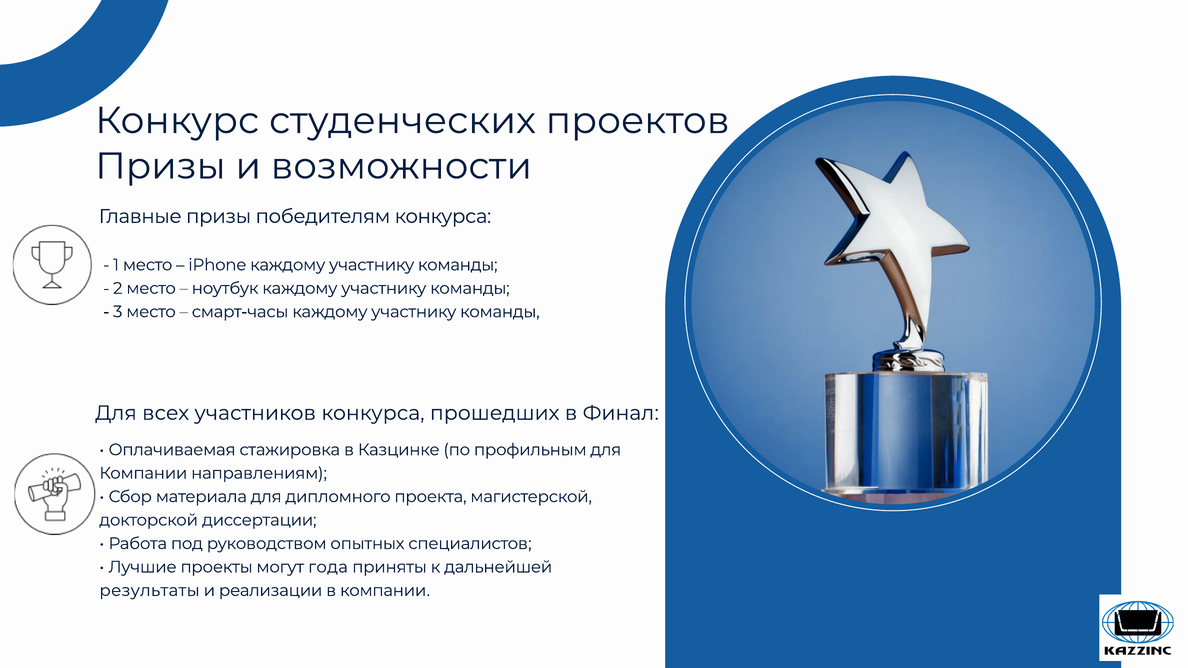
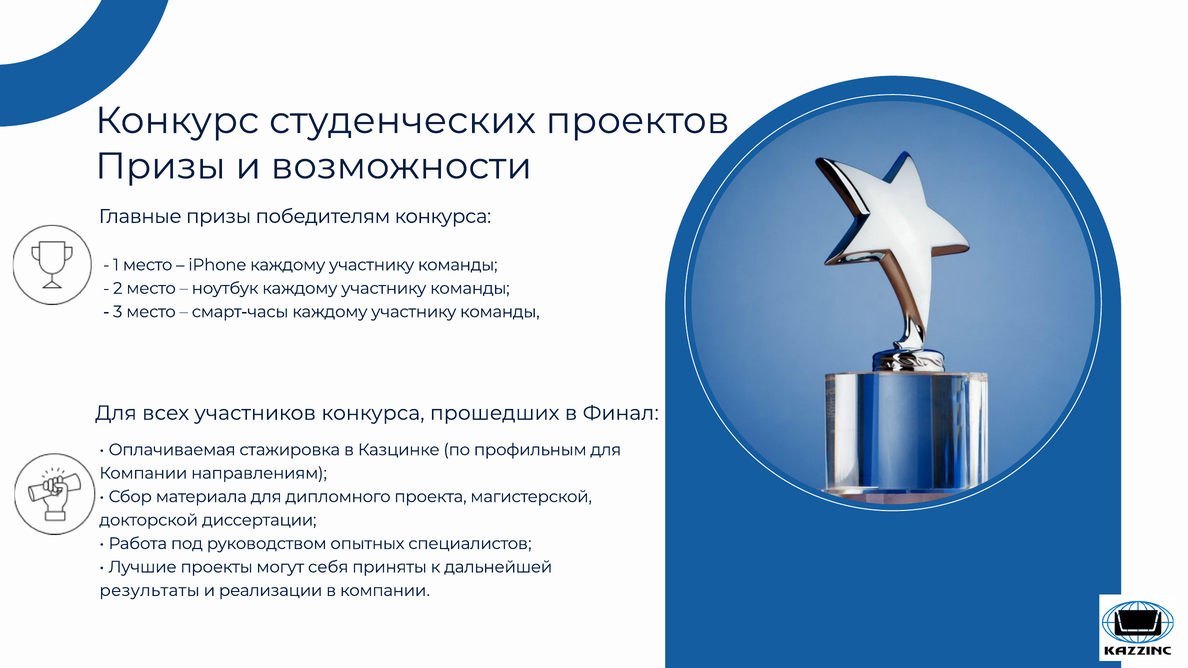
года: года -> себя (328, 567)
